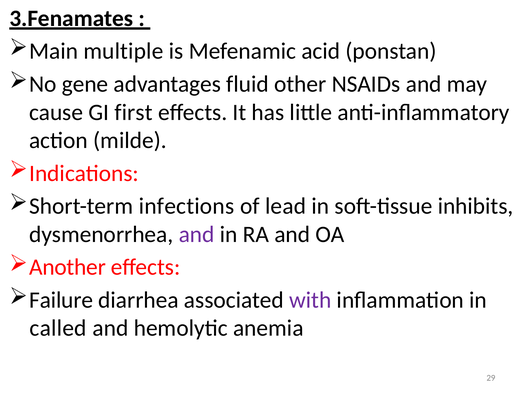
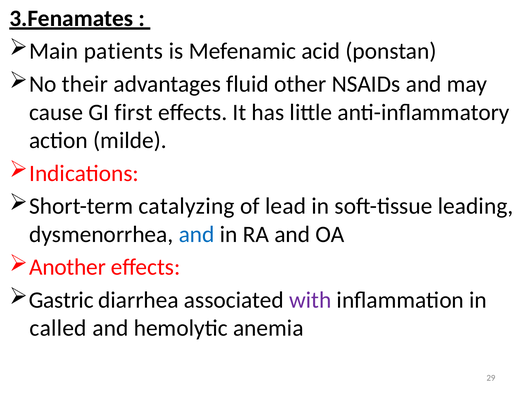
multiple: multiple -> patients (123, 51)
gene: gene -> their (85, 84)
infections: infections -> catalyzing (187, 206)
inhibits: inhibits -> leading (476, 206)
and colour: purple -> blue (197, 234)
Failure: Failure -> Gastric (61, 299)
